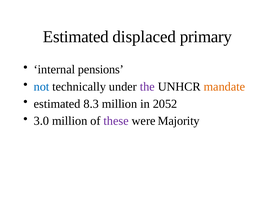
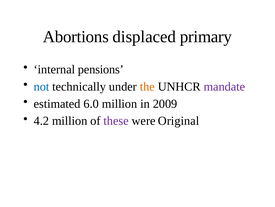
Estimated: Estimated -> Abortions (76, 37)
the colour: purple -> orange (147, 86)
mandate colour: orange -> purple (224, 86)
8.3: 8.3 -> 6.0 (91, 103)
2052: 2052 -> 2009 (165, 103)
3.0: 3.0 -> 4.2 (41, 120)
Majority: Majority -> Original (179, 120)
